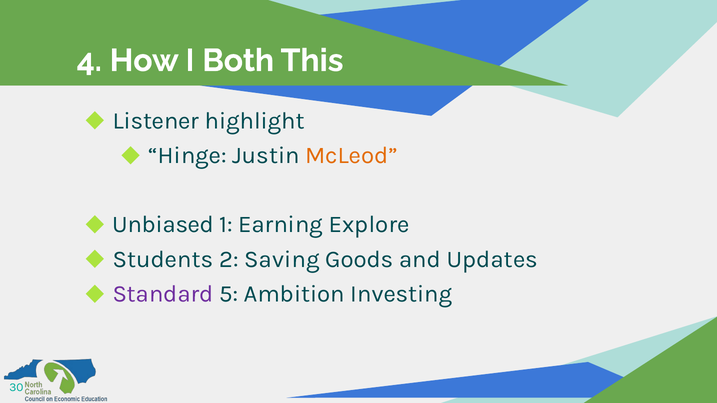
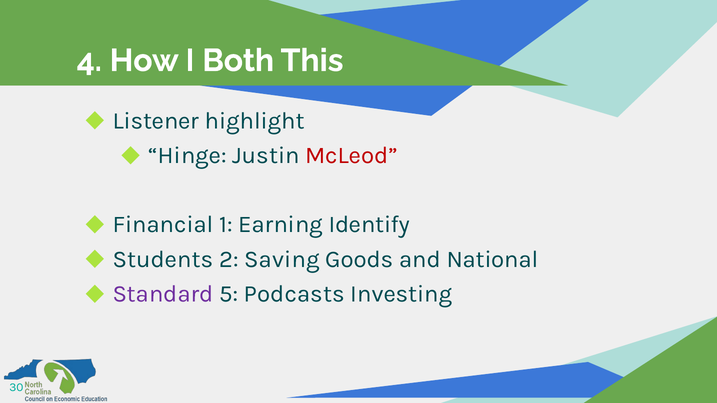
McLeod colour: orange -> red (352, 155)
Unbiased: Unbiased -> Financial (163, 225)
Explore: Explore -> Identify (369, 225)
Updates: Updates -> National (492, 259)
Ambition: Ambition -> Podcasts (294, 294)
